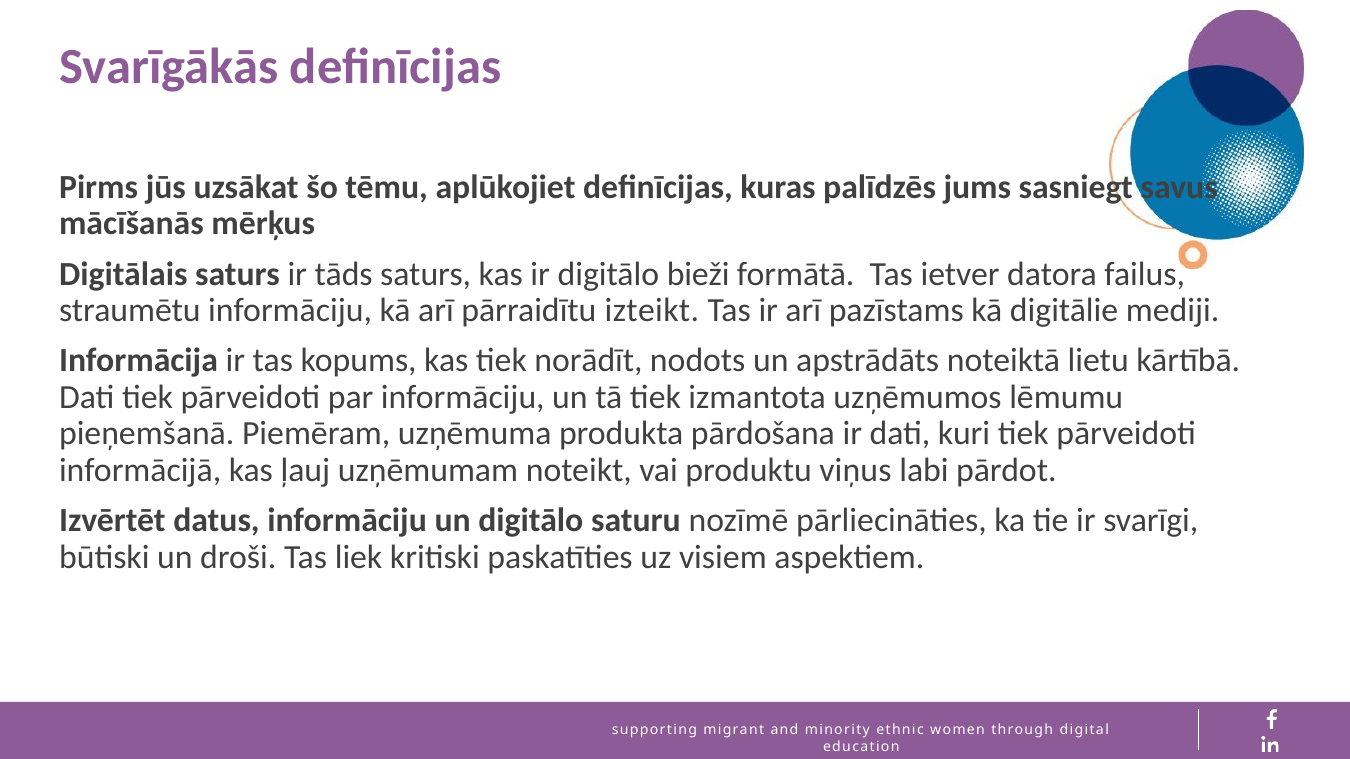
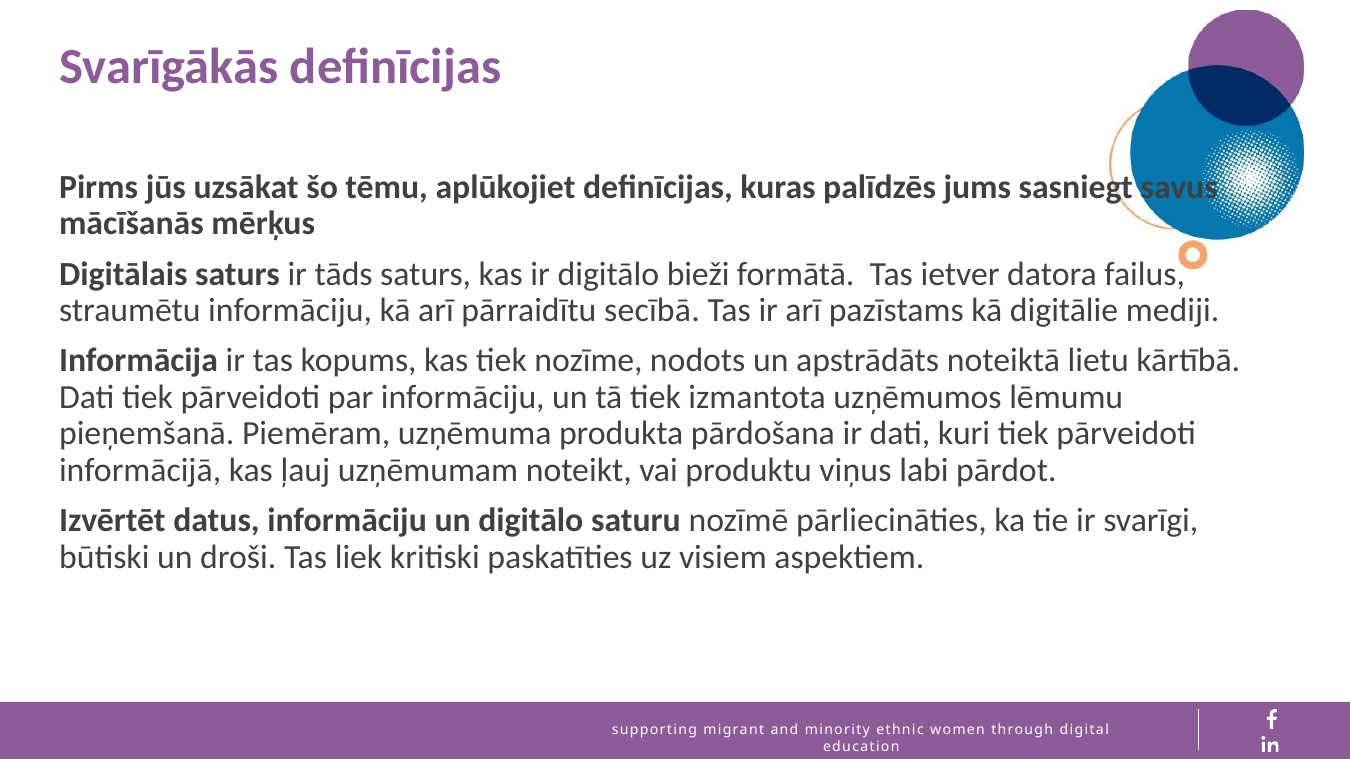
izteikt: izteikt -> secībā (652, 310)
norādīt: norādīt -> nozīme (588, 361)
